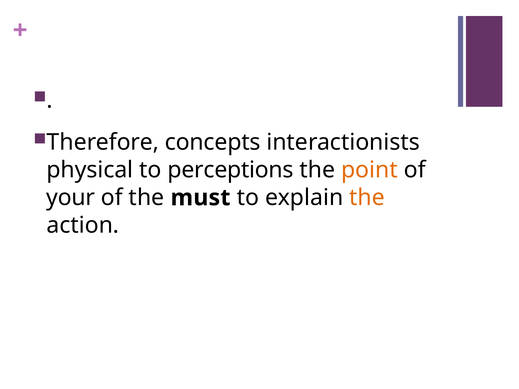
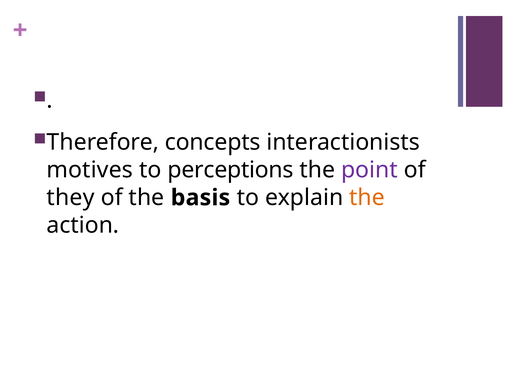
physical: physical -> motives (90, 170)
point colour: orange -> purple (369, 170)
your: your -> they (71, 198)
must: must -> basis (200, 198)
